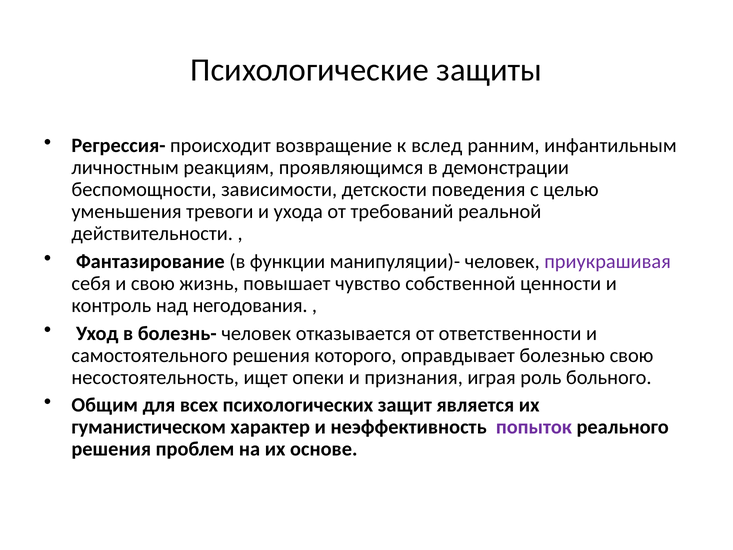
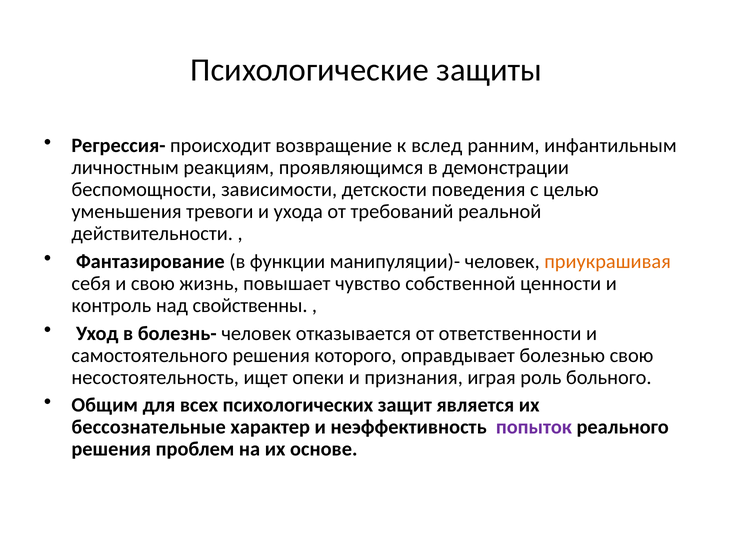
приукрашивая colour: purple -> orange (608, 261)
негодования: негодования -> свойственны (250, 305)
гуманистическом: гуманистическом -> бессознательные (149, 427)
